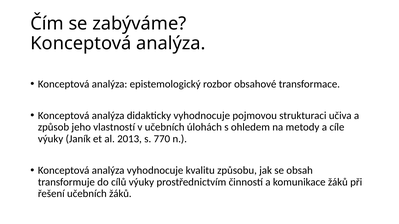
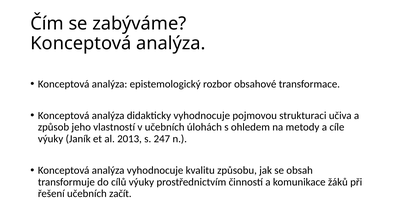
770: 770 -> 247 (162, 139)
učebních žáků: žáků -> začít (120, 194)
